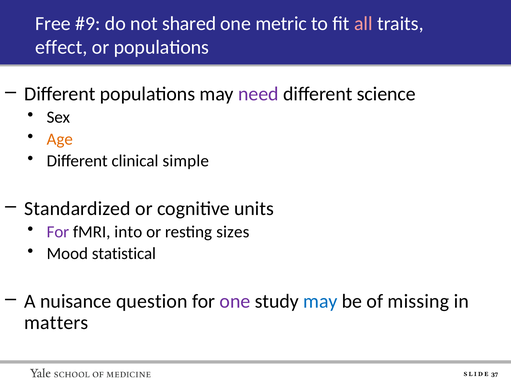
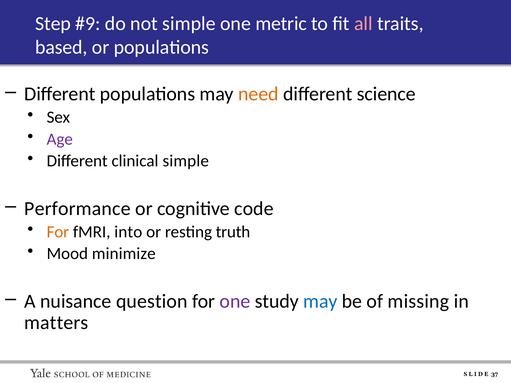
Free: Free -> Step (53, 23)
not shared: shared -> simple (189, 23)
effect: effect -> based (61, 47)
need colour: purple -> orange (258, 94)
Age colour: orange -> purple (60, 139)
Standardized: Standardized -> Performance (77, 209)
units: units -> code (254, 209)
For colour: purple -> orange (58, 232)
sizes: sizes -> truth (233, 232)
statistical: statistical -> minimize (124, 254)
